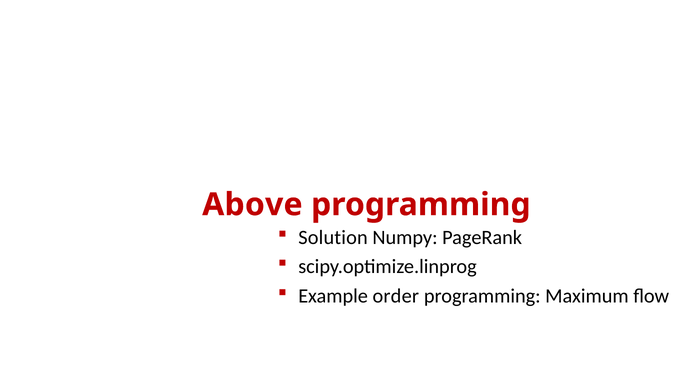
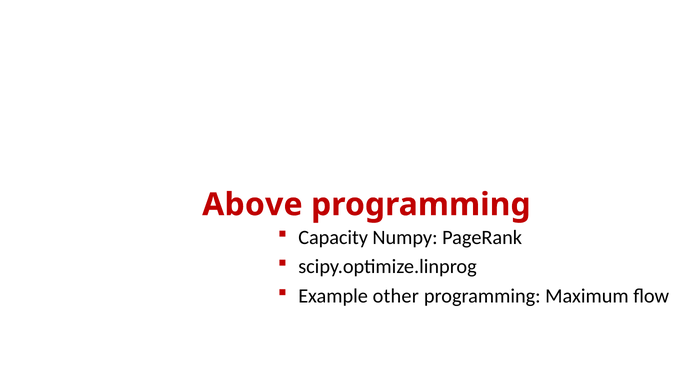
Solution: Solution -> Capacity (333, 238)
order: order -> other (396, 296)
